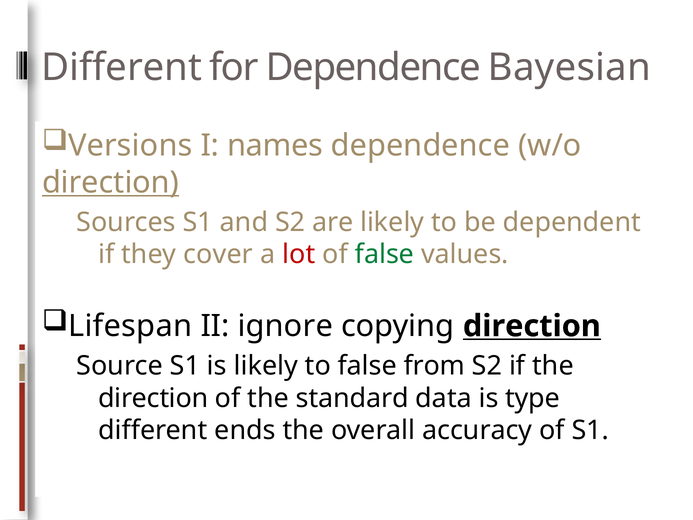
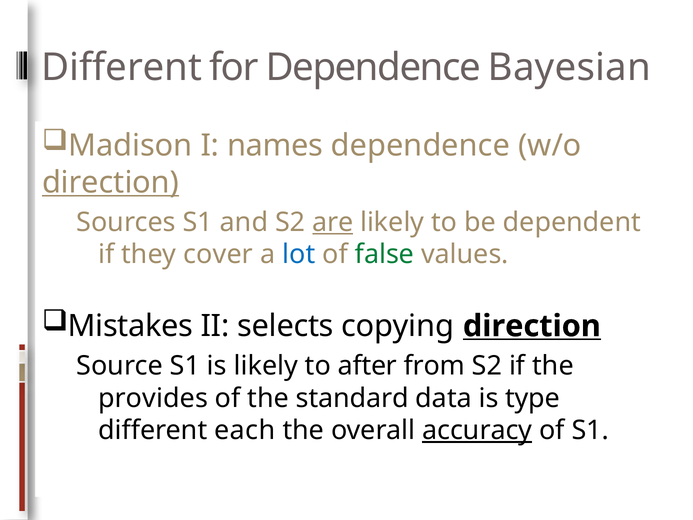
Versions: Versions -> Madison (130, 145)
are underline: none -> present (333, 222)
lot colour: red -> blue (299, 254)
Lifespan: Lifespan -> Mistakes (130, 326)
ignore: ignore -> selects (286, 326)
to false: false -> after (367, 366)
direction: direction -> provides (153, 398)
ends: ends -> each (245, 430)
accuracy underline: none -> present (477, 430)
